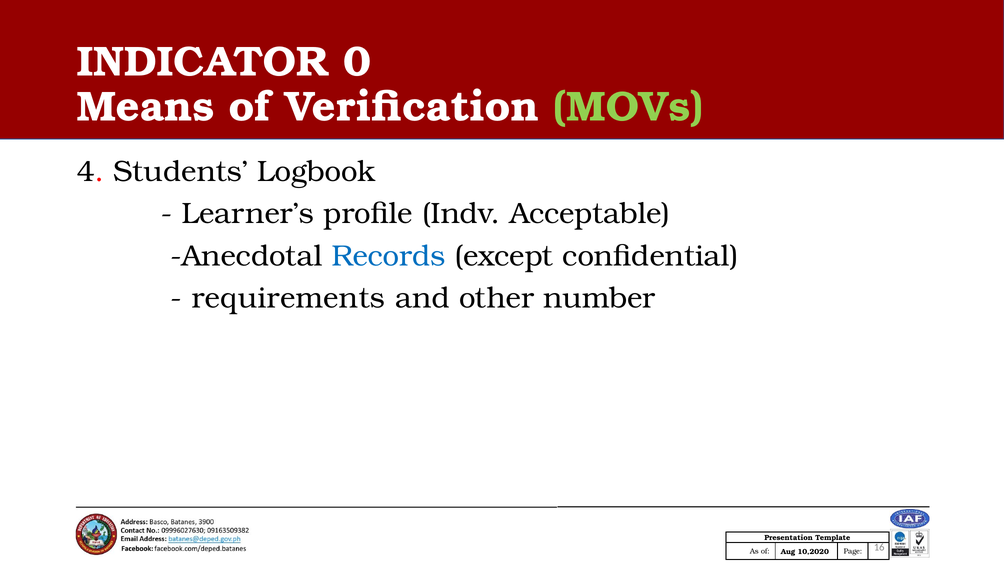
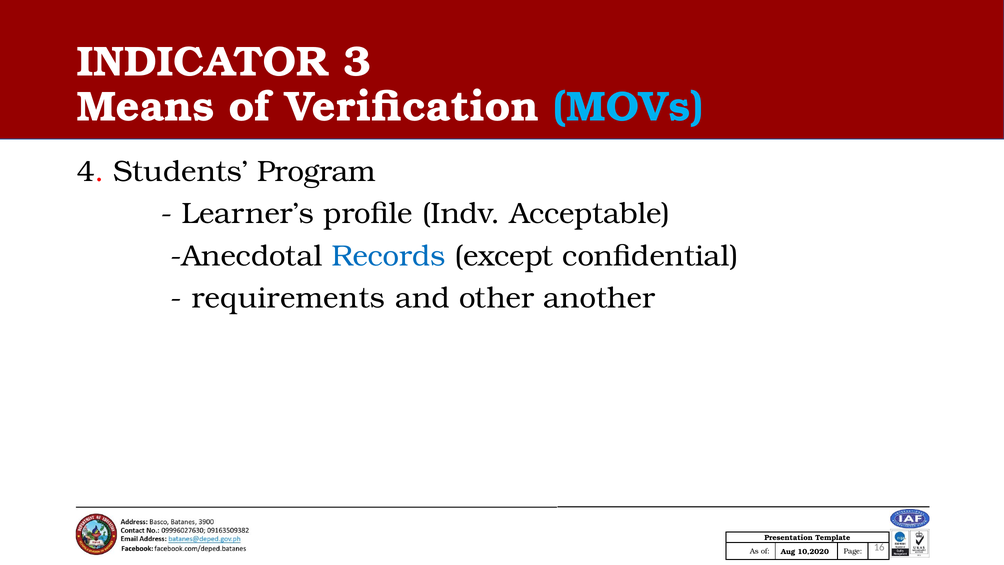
0: 0 -> 3 (357, 62)
MOVs colour: light green -> light blue (629, 107)
Logbook: Logbook -> Program (317, 172)
number: number -> another (599, 298)
